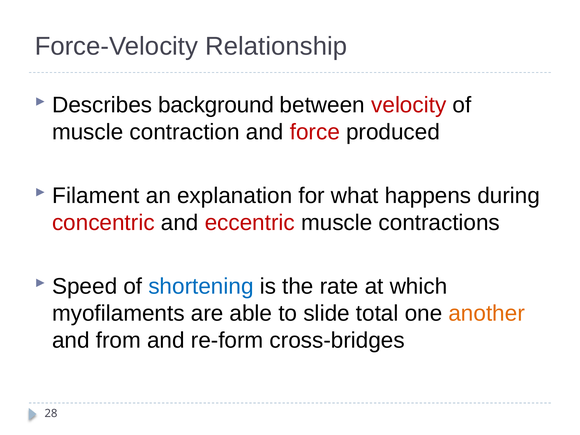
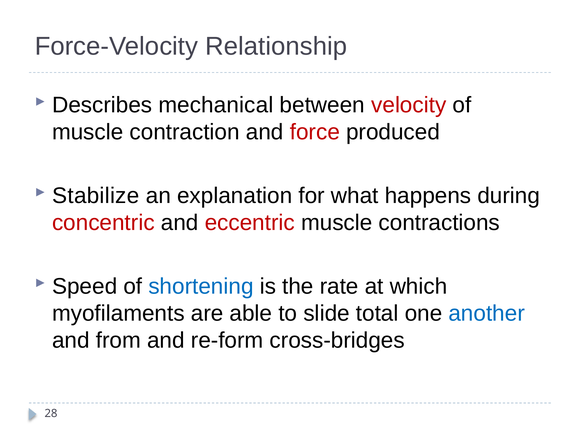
background: background -> mechanical (216, 105)
Filament: Filament -> Stabilize (96, 196)
another colour: orange -> blue (487, 313)
